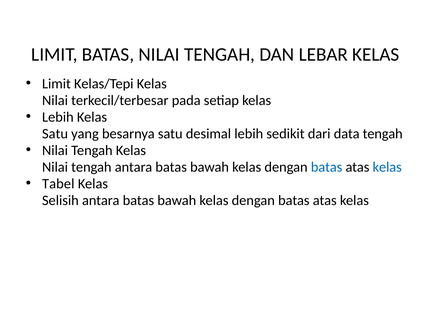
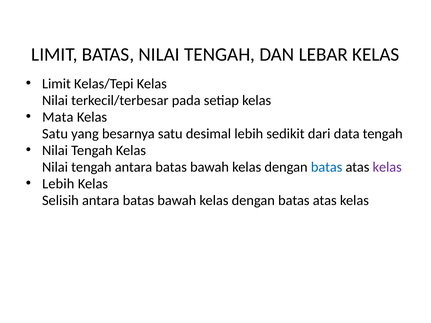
Lebih: Lebih -> Mata (58, 117)
kelas colour: blue -> purple (387, 167)
Tabel: Tabel -> Lebih (58, 184)
